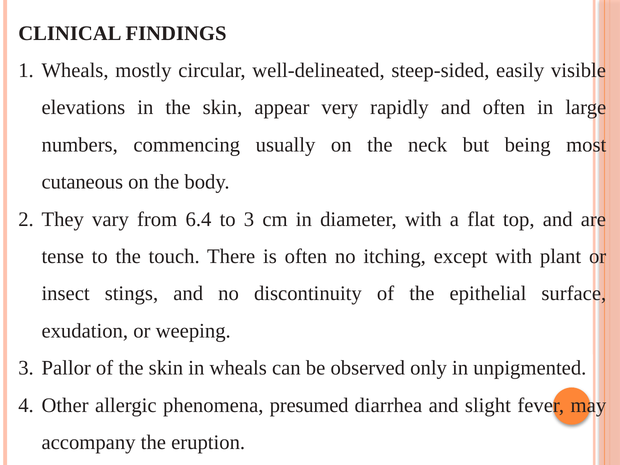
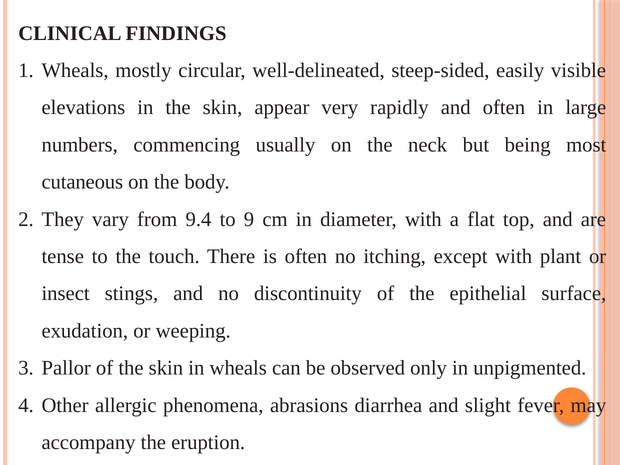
6.4: 6.4 -> 9.4 (198, 219)
to 3: 3 -> 9 (249, 219)
presumed: presumed -> abrasions (309, 405)
